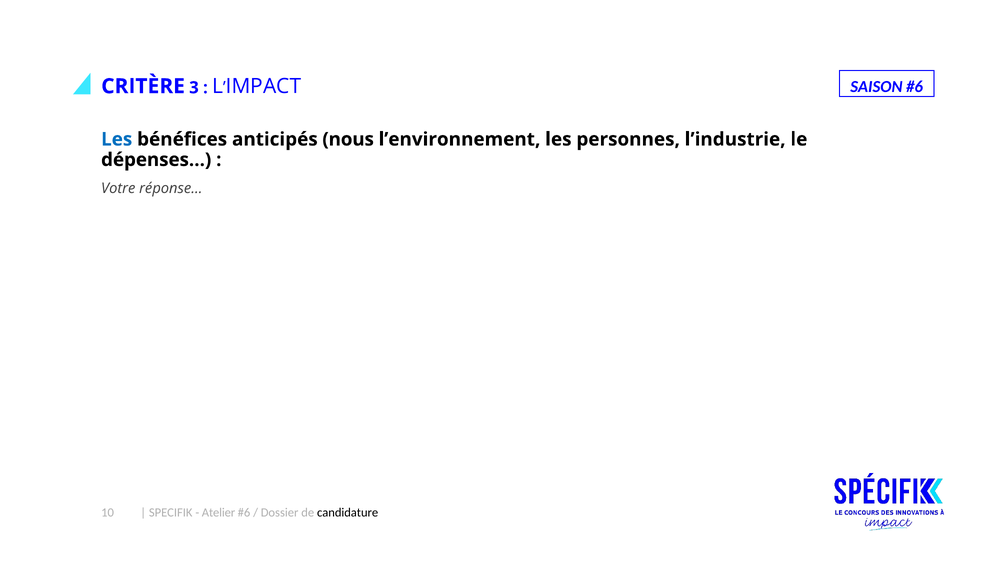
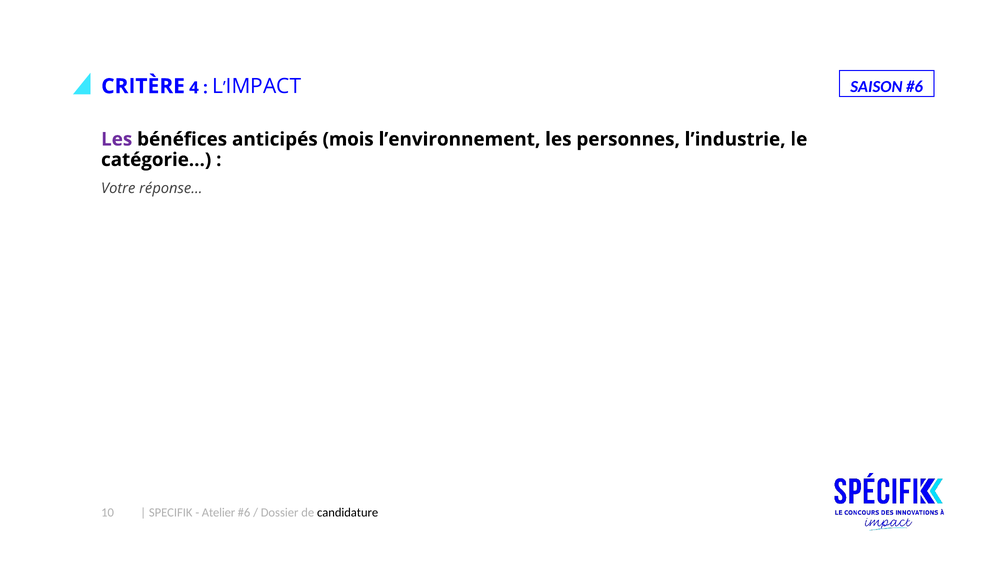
3: 3 -> 4 (194, 88)
Les colour: blue -> purple (117, 139)
nous: nous -> mois (348, 139)
dépenses…: dépenses… -> catégorie… (156, 160)
